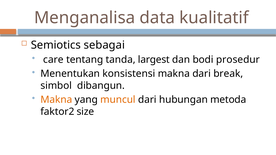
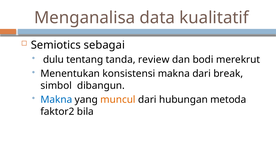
care: care -> dulu (53, 60)
largest: largest -> review (154, 60)
prosedur: prosedur -> merekrut (238, 60)
Makna colour: orange -> blue (56, 100)
size: size -> bila (85, 112)
